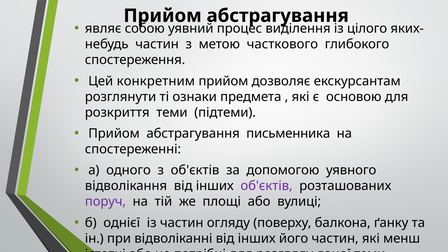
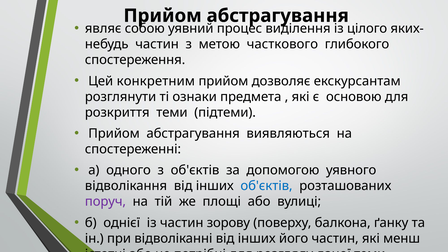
письменника: письменника -> виявляються (288, 133)
об'єктів colour: purple -> blue (267, 186)
огляду: огляду -> зорову (228, 223)
